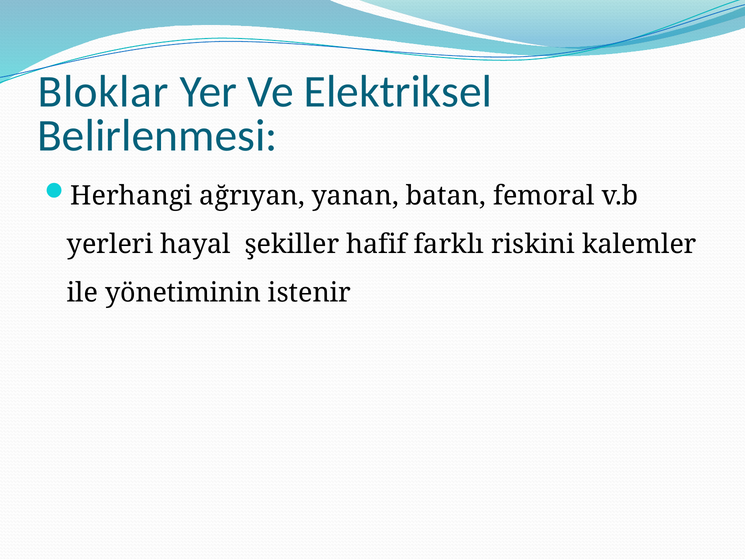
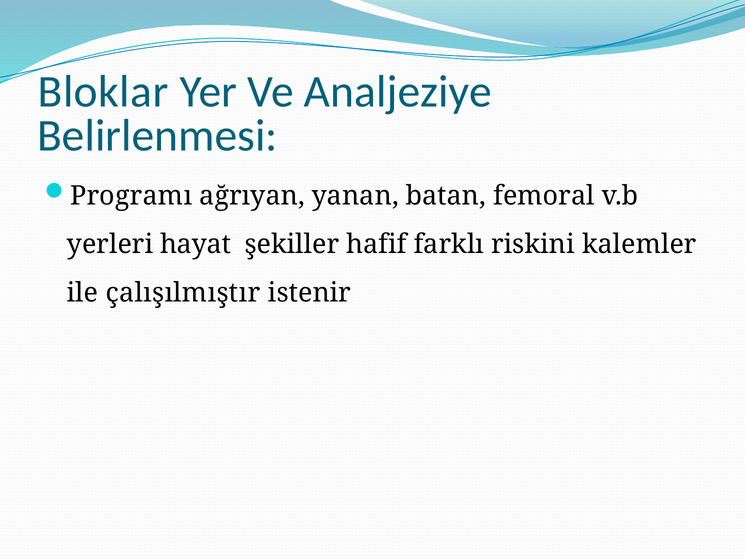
Elektriksel: Elektriksel -> Analjeziye (398, 92)
Herhangi: Herhangi -> Programı (131, 196)
hayal: hayal -> hayat (196, 244)
yönetiminin: yönetiminin -> çalışılmıştır (183, 293)
